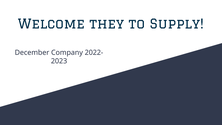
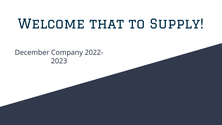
they: they -> that (107, 24)
